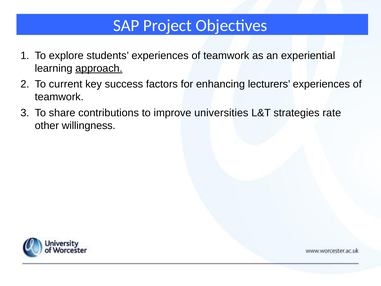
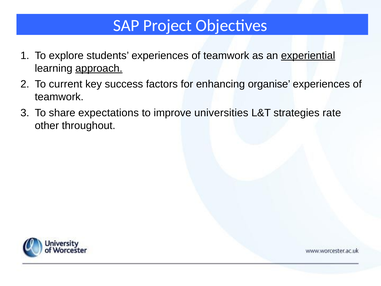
experiential underline: none -> present (308, 56)
lecturers: lecturers -> organise (269, 84)
contributions: contributions -> expectations (109, 113)
willingness: willingness -> throughout (89, 125)
